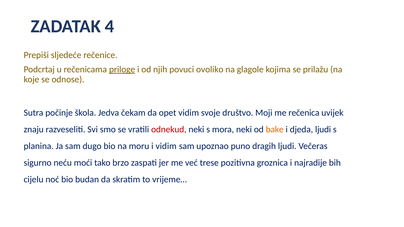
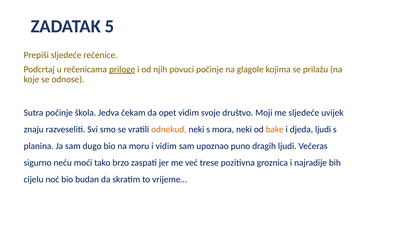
4: 4 -> 5 (110, 26)
povuci ovoliko: ovoliko -> počinje (210, 69)
me rečenica: rečenica -> sljedeće (304, 113)
odnekud colour: red -> orange (169, 130)
